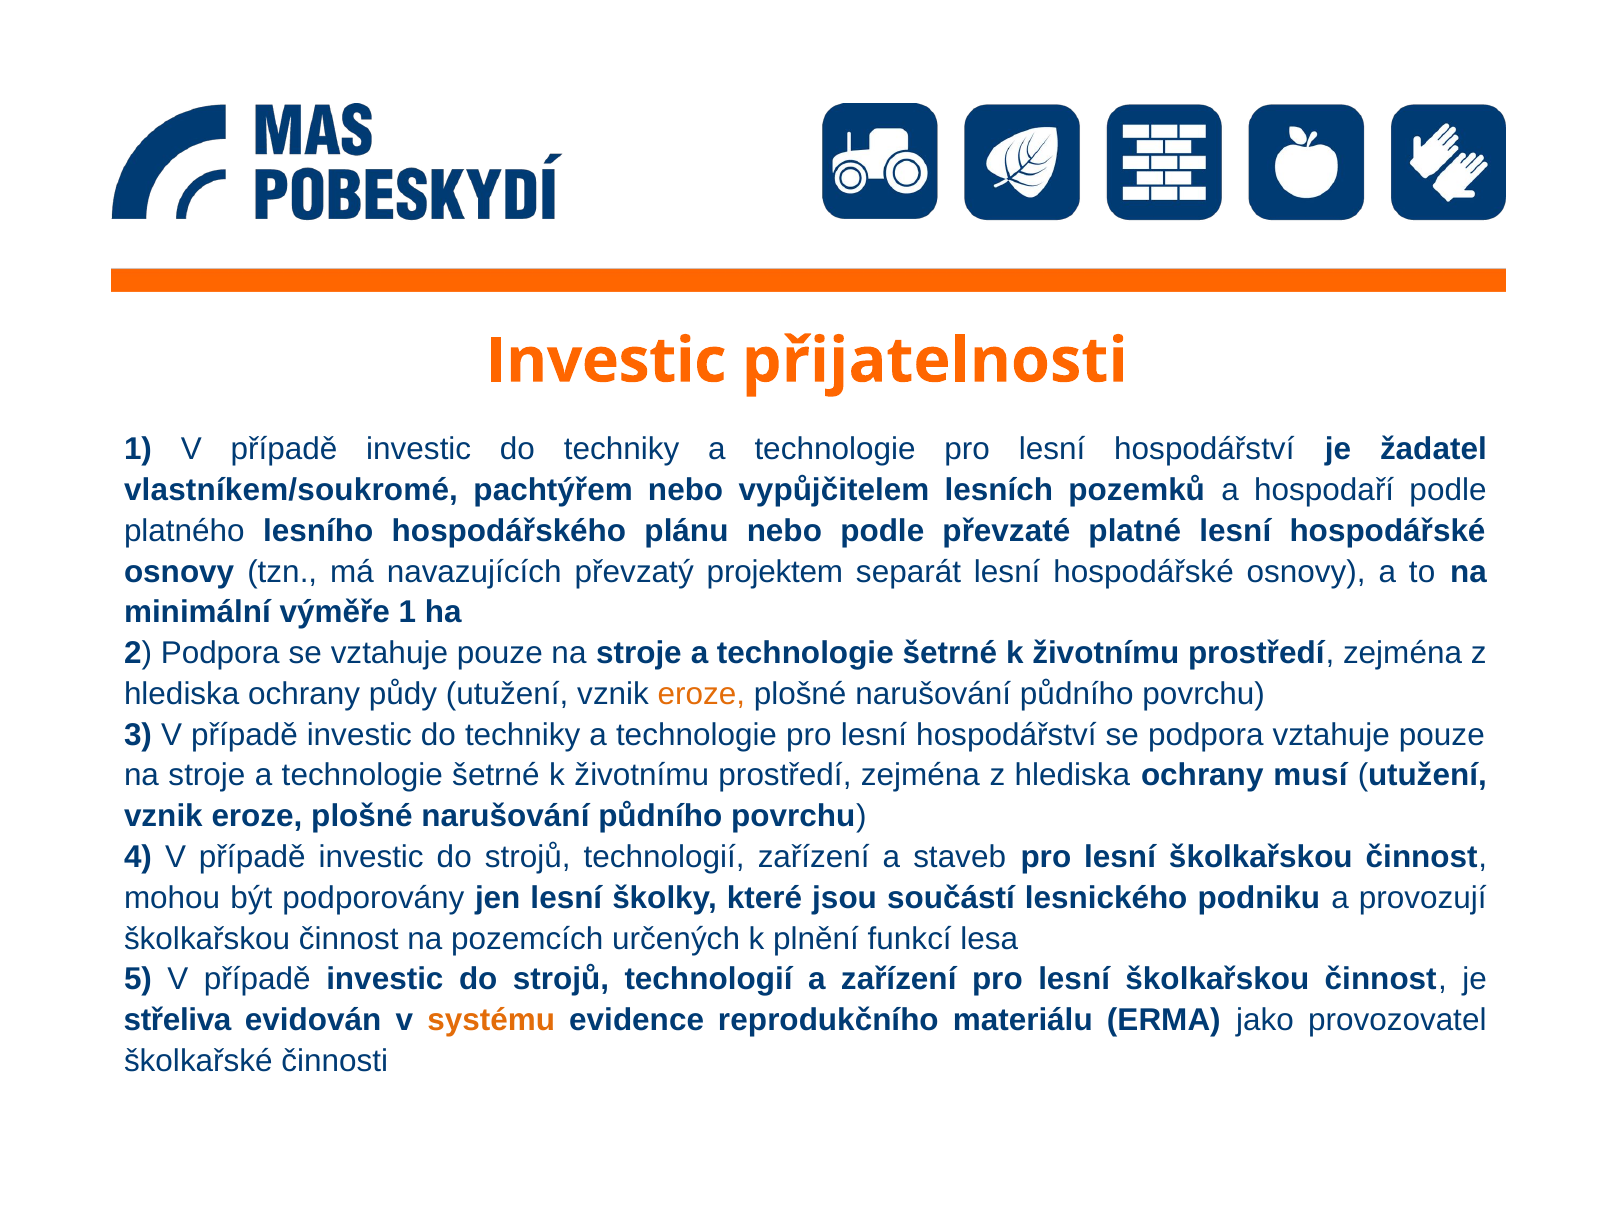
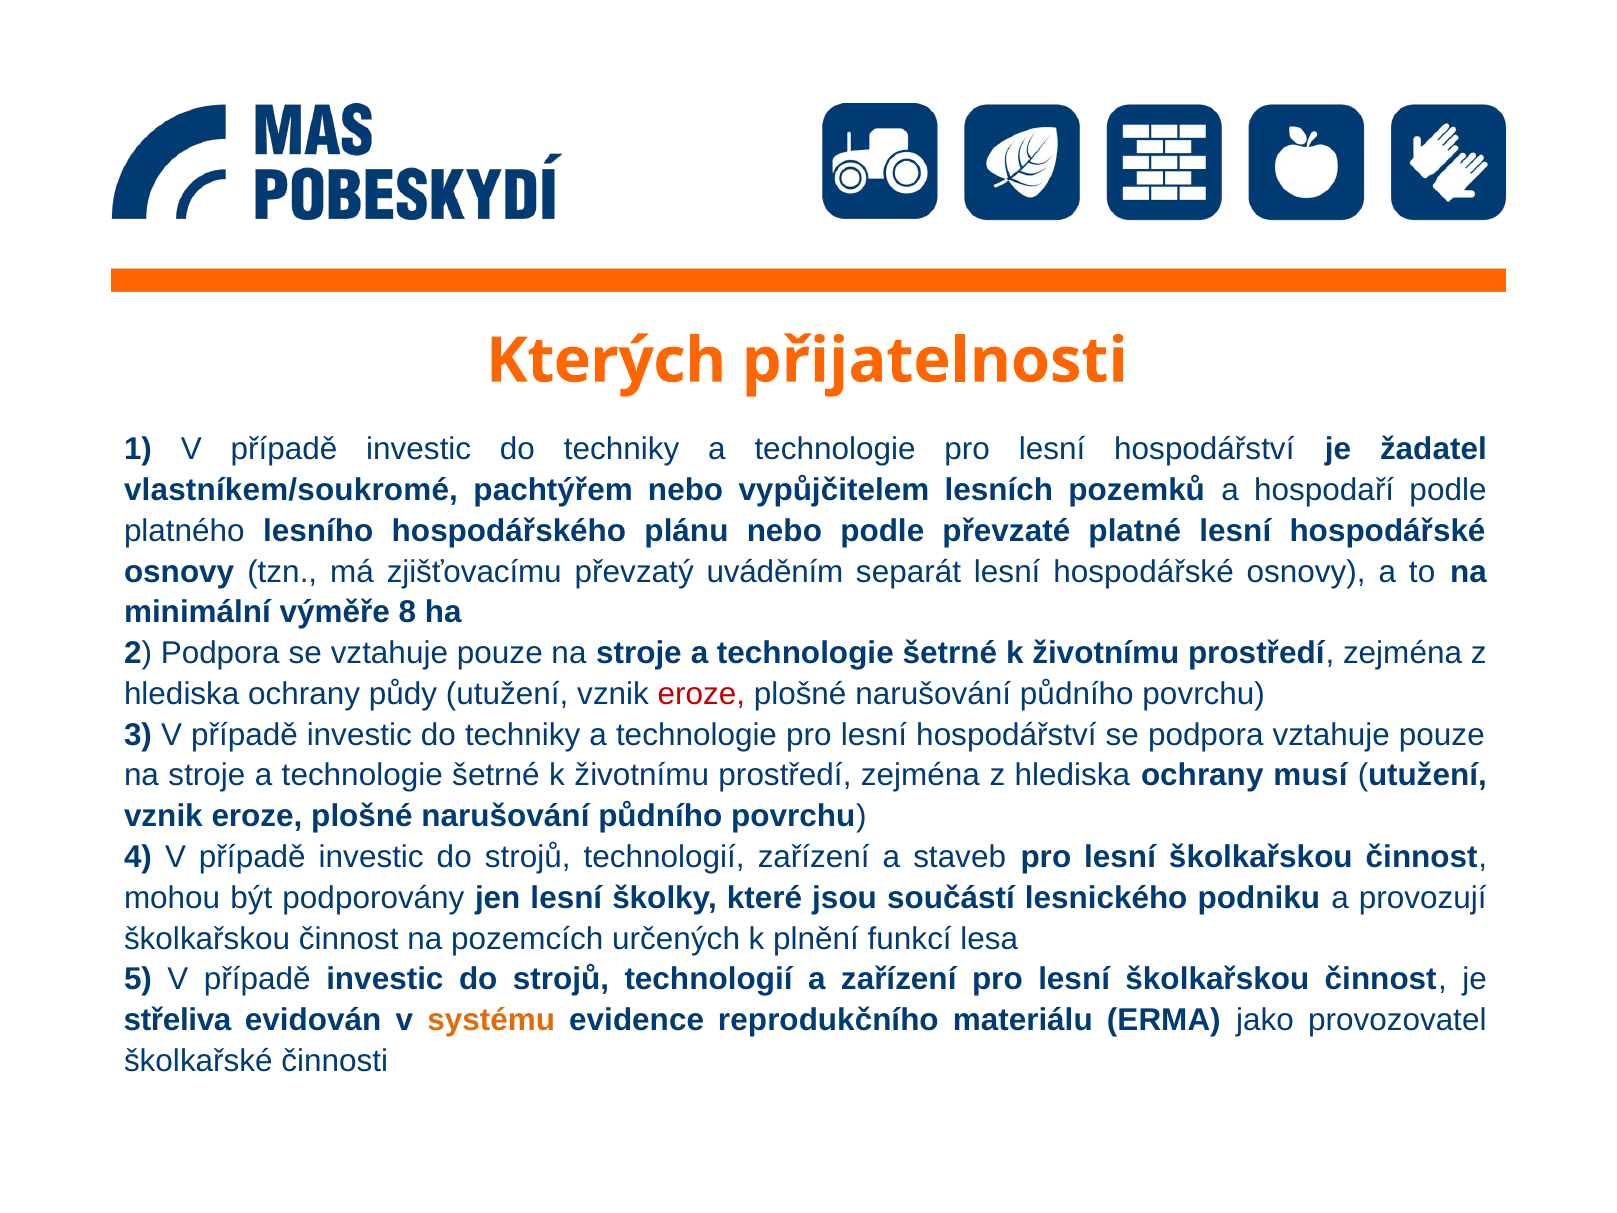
Investic: Investic -> Kterých (606, 361)
navazujících: navazujících -> zjišťovacímu (474, 572)
projektem: projektem -> uváděním (775, 572)
výměře 1: 1 -> 8 (407, 612)
eroze colour: orange -> red (701, 694)
